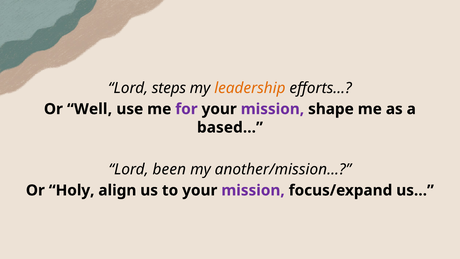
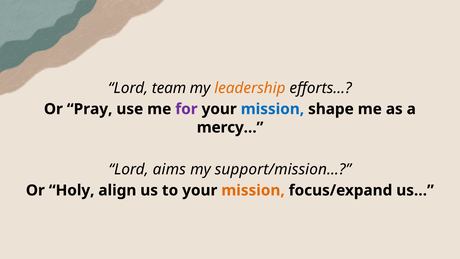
steps: steps -> team (169, 88)
Well: Well -> Pray (90, 109)
mission colour: purple -> blue (272, 109)
based…: based… -> mercy… (230, 127)
been: been -> aims (169, 169)
another/mission…: another/mission… -> support/mission… (283, 169)
mission colour: purple -> orange (253, 190)
